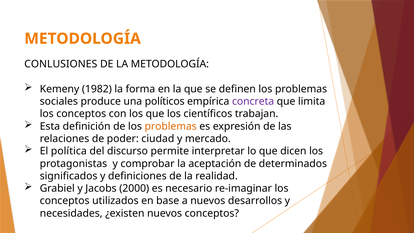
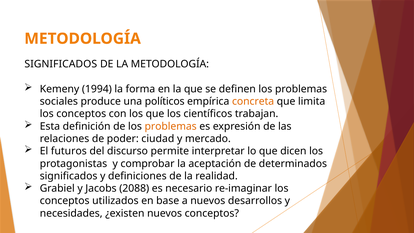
CONLUSIONES: CONLUSIONES -> SIGNIFICADOS (61, 64)
1982: 1982 -> 1994 (97, 89)
concreta colour: purple -> orange (253, 101)
política: política -> futuros (69, 151)
2000: 2000 -> 2088 (134, 188)
